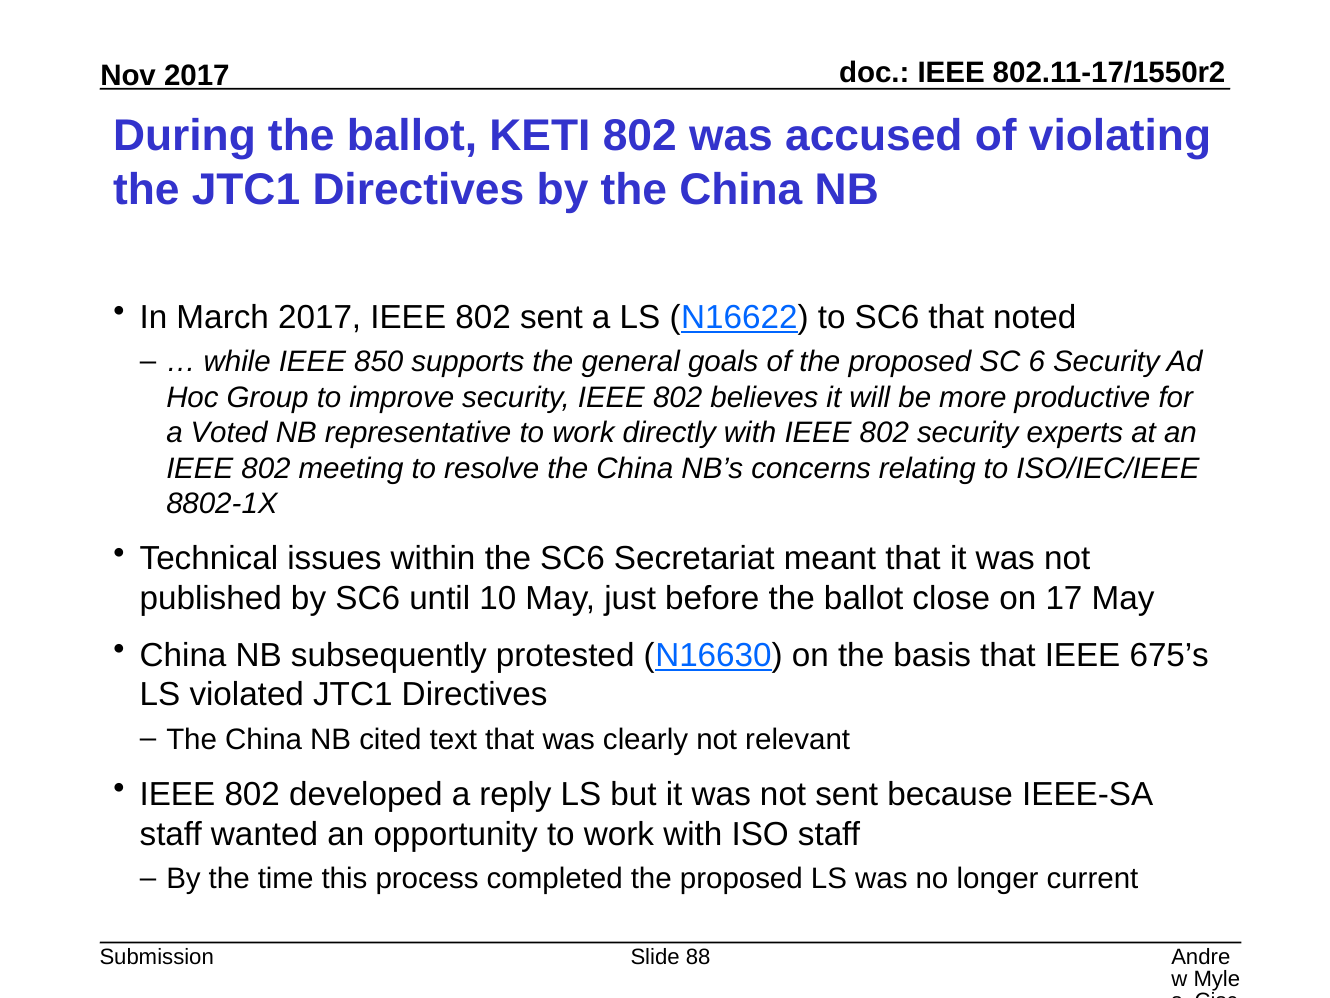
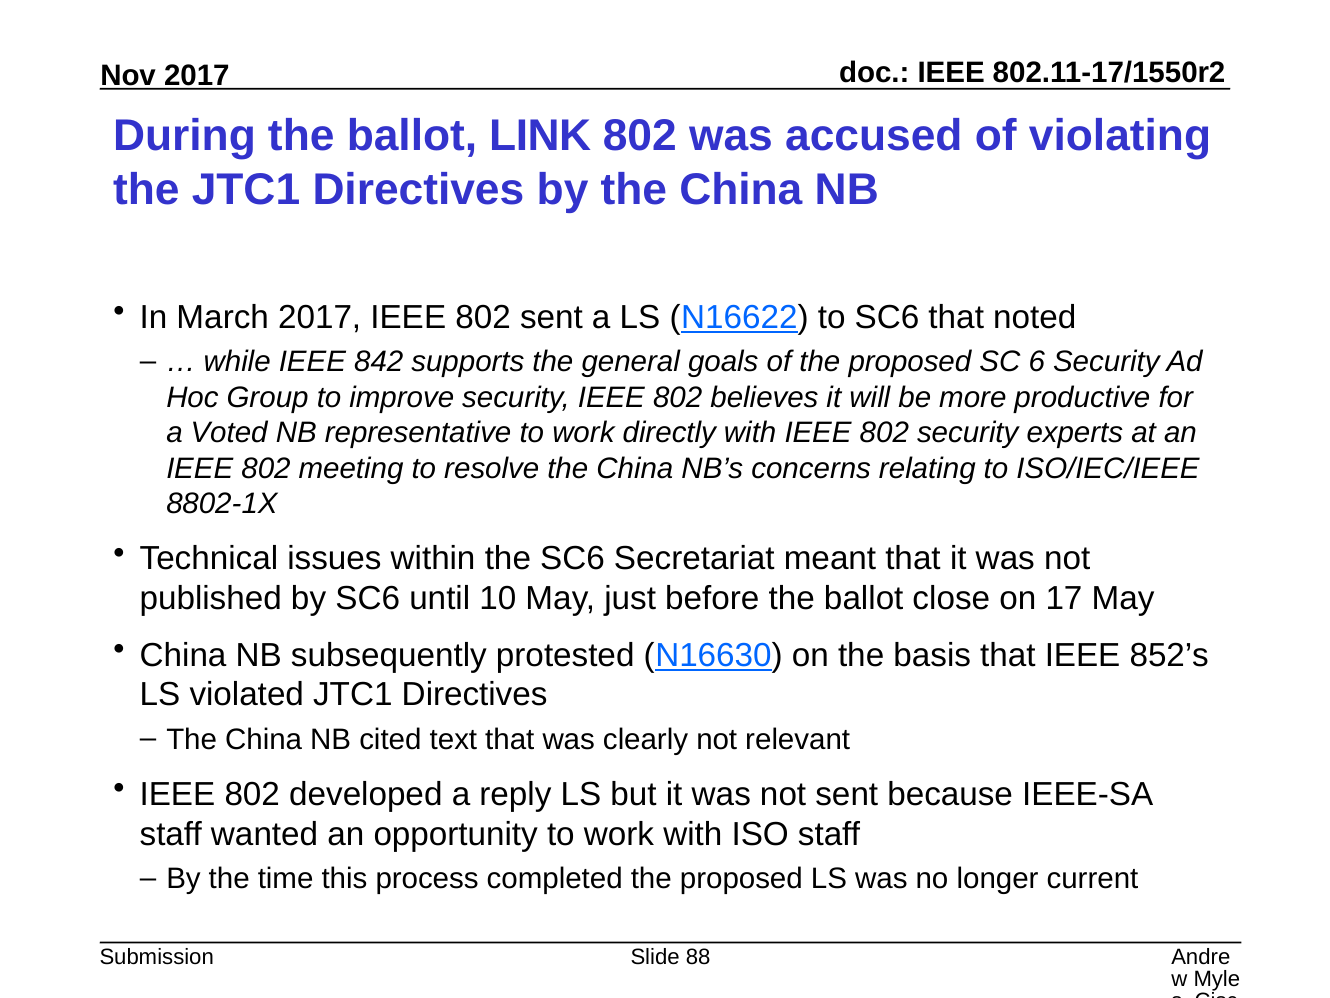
KETI: KETI -> LINK (540, 136)
850: 850 -> 842 (379, 362)
675’s: 675’s -> 852’s (1169, 655)
